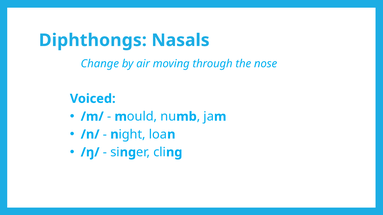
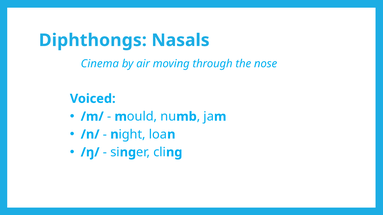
Change: Change -> Cinema (100, 64)
